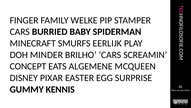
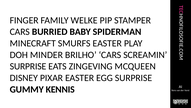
SMURFS EERLIJK: EERLIJK -> EASTER (107, 43)
CONCEPT: CONCEPT -> SURPRISE (28, 66)
ALGEMENE: ALGEMENE -> ZINGEVING (91, 66)
